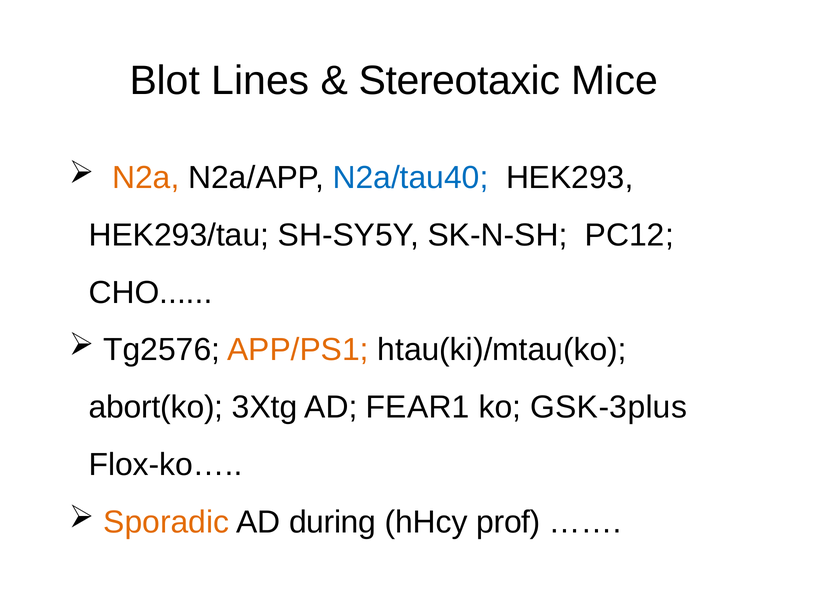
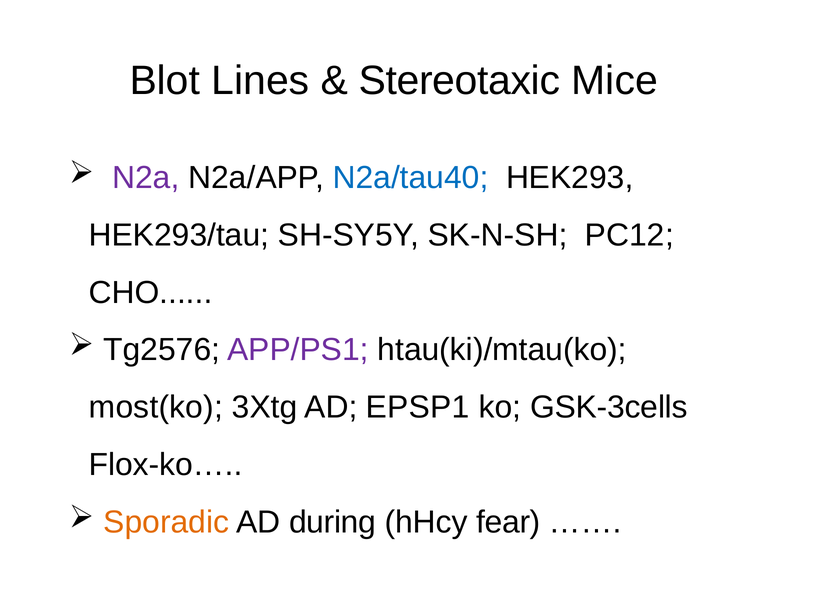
N2a colour: orange -> purple (146, 178)
APP/PS1 colour: orange -> purple (298, 350)
abort(ko: abort(ko -> most(ko (156, 407)
FEAR1: FEAR1 -> EPSP1 (418, 407)
GSK-3plus: GSK-3plus -> GSK-3cells (609, 407)
prof: prof -> fear (508, 522)
